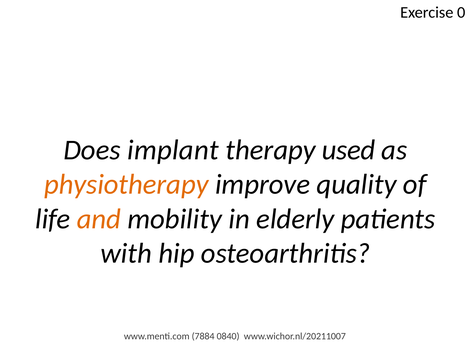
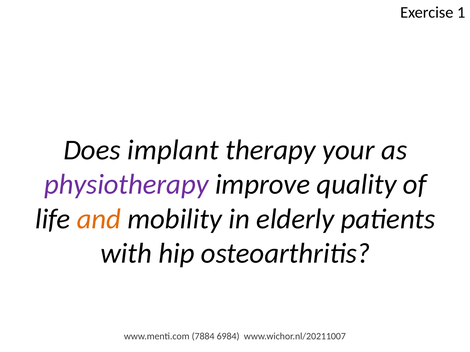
0: 0 -> 1 (461, 13)
used: used -> your (348, 150)
physiotherapy colour: orange -> purple (126, 185)
0840: 0840 -> 6984 (228, 337)
